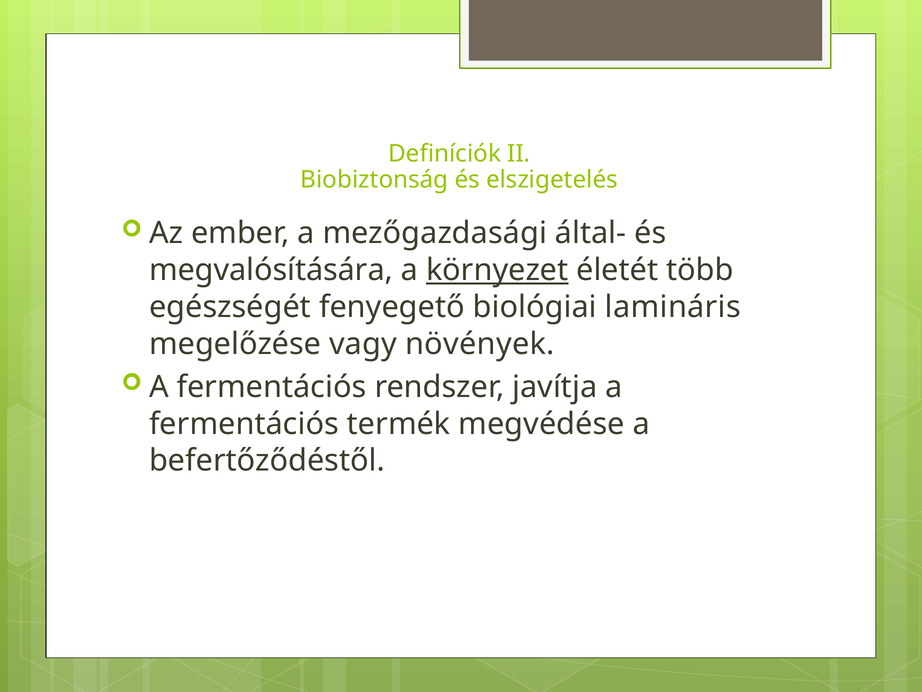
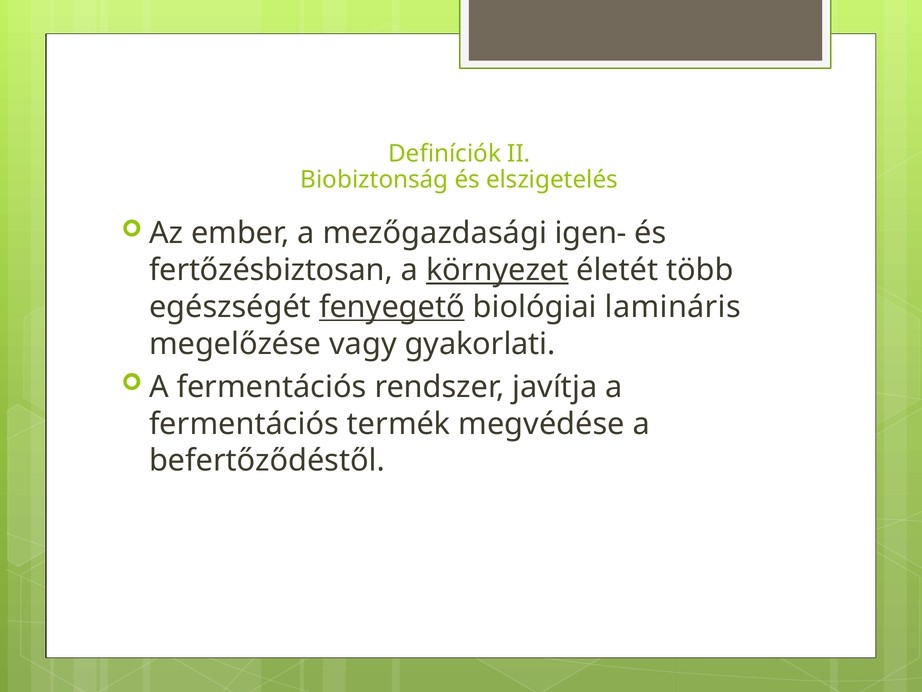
által-: által- -> igen- (591, 233)
megvalósítására: megvalósítására -> fertőzésbiztosan (271, 270)
fenyegető underline: none -> present (392, 307)
növények: növények -> gyakorlati (480, 344)
